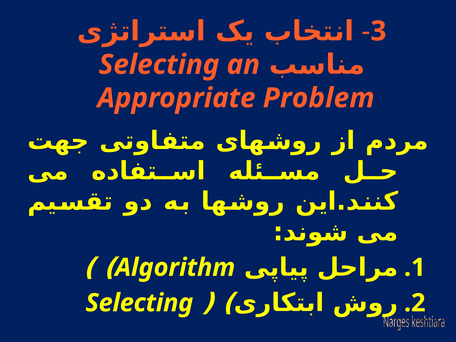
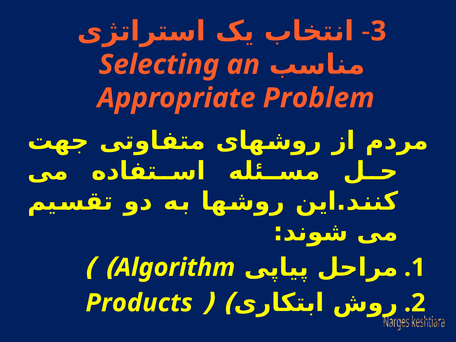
Selecting: Selecting -> Products (139, 303)
